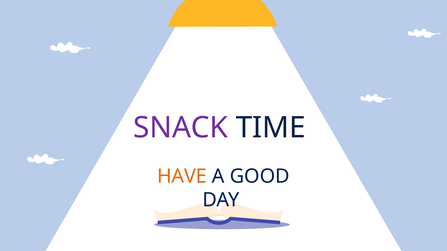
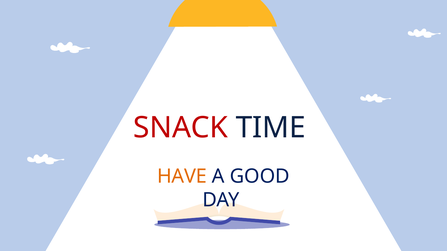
SNACK colour: purple -> red (181, 128)
